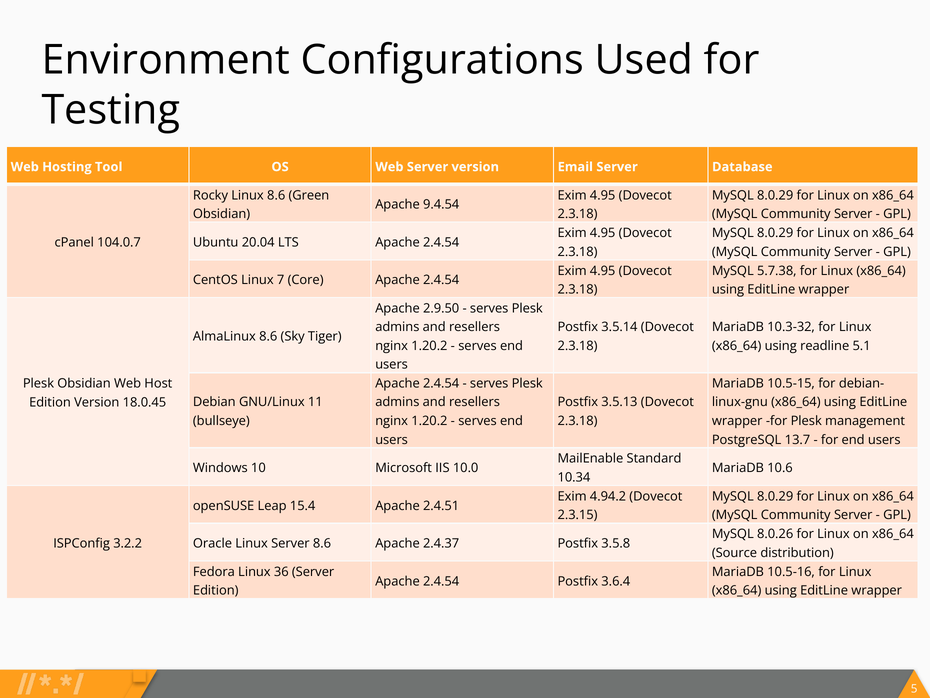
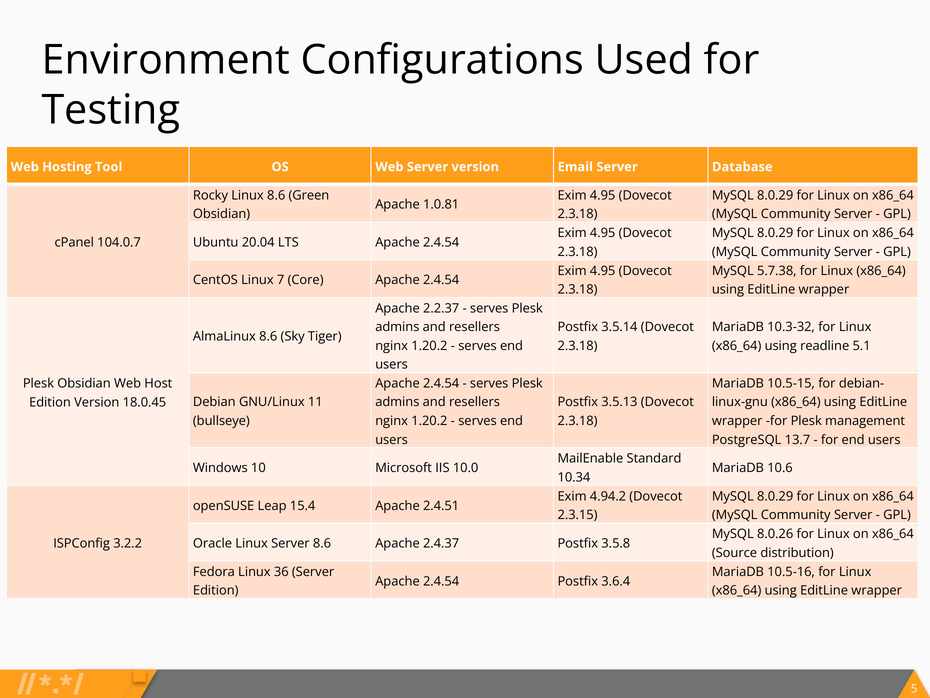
9.4.54: 9.4.54 -> 1.0.81 (441, 205)
2.9.50: 2.9.50 -> 2.2.37 (441, 308)
